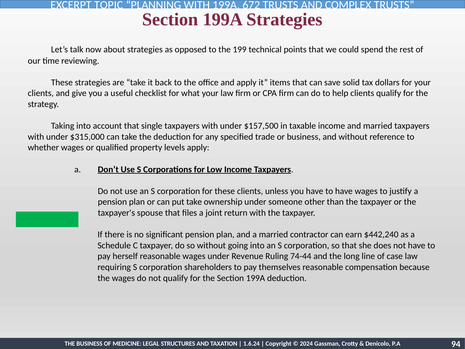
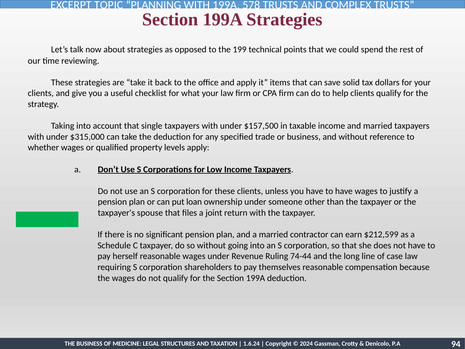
672: 672 -> 578 (251, 5)
put take: take -> loan (194, 202)
$442,240: $442,240 -> $212,599 (381, 234)
